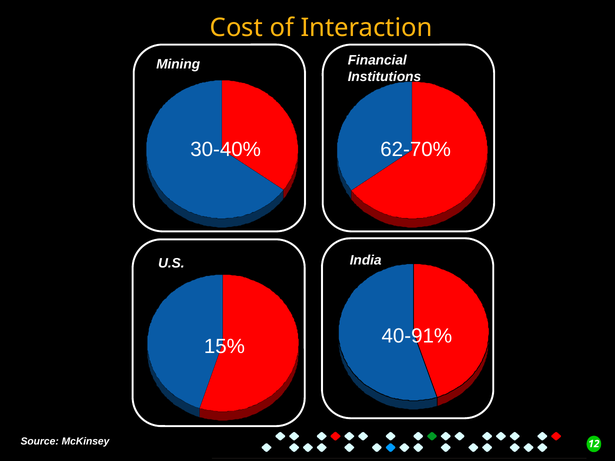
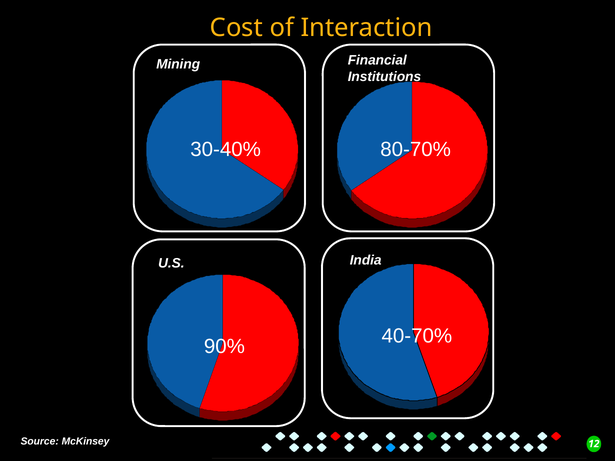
62-70%: 62-70% -> 80-70% (416, 149)
40-91%: 40-91% -> 40-70% (417, 336)
15%: 15% -> 90% (224, 346)
